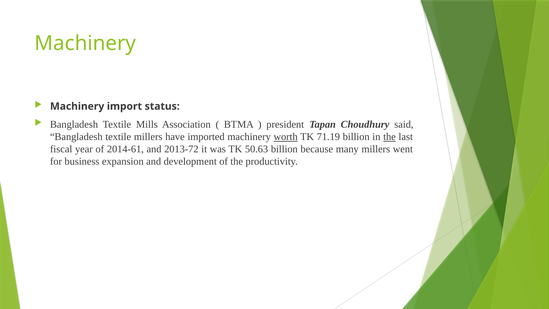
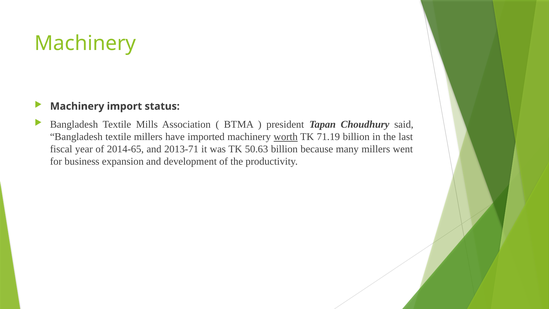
the underline: present -> none (390, 137)
2014-61: 2014-61 -> 2014-65 (125, 149)
2013-72: 2013-72 -> 2013-71 (181, 149)
